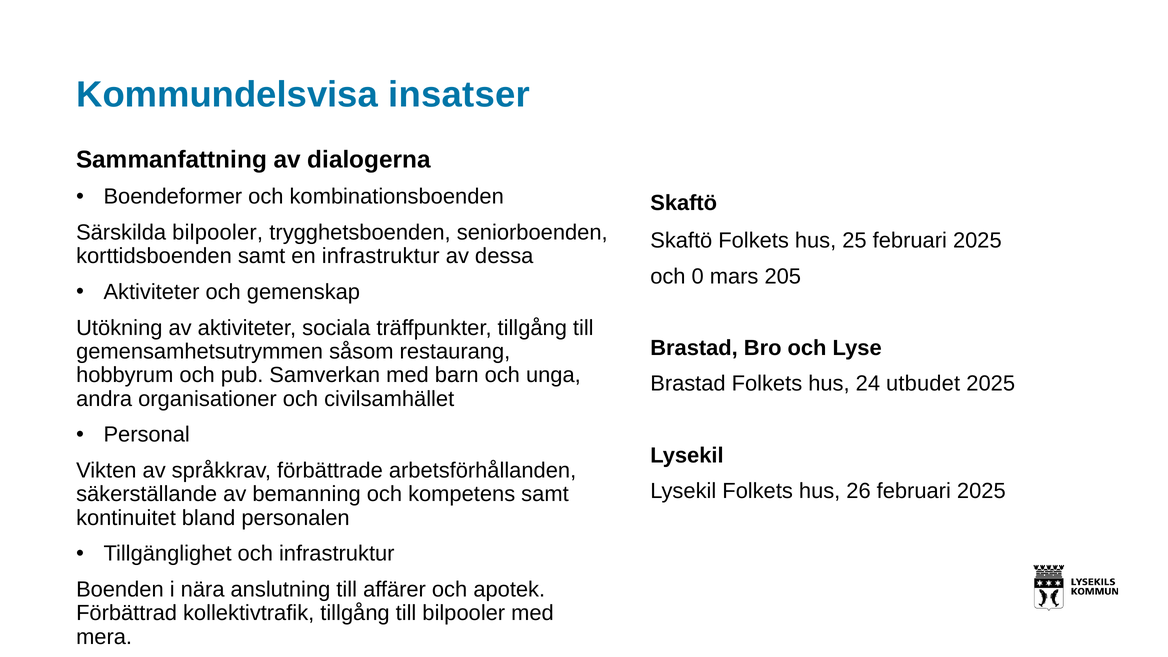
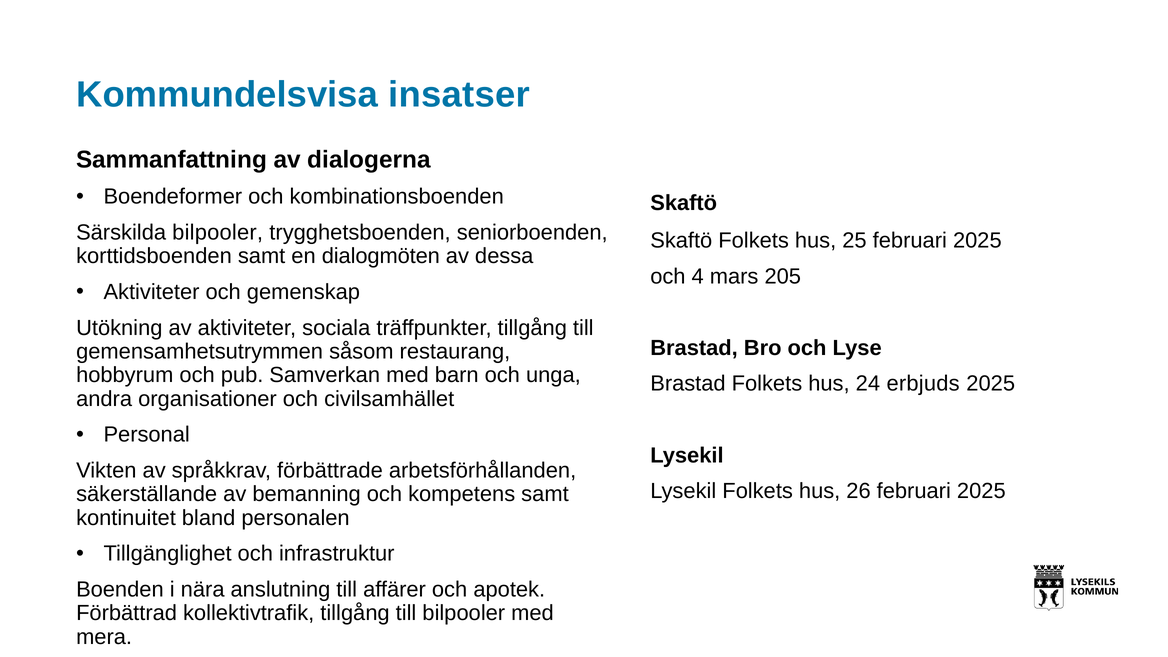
en infrastruktur: infrastruktur -> dialogmöten (381, 256)
0: 0 -> 4 (698, 276)
utbudet: utbudet -> erbjuds (923, 384)
